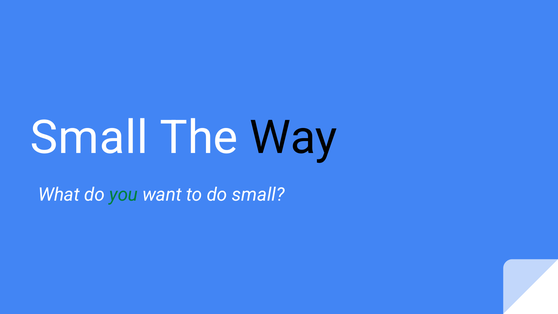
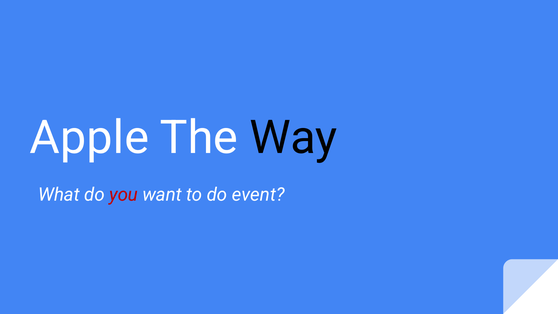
Small: Small -> Apple (89, 138)
you colour: green -> red (124, 195)
do small: small -> event (258, 195)
